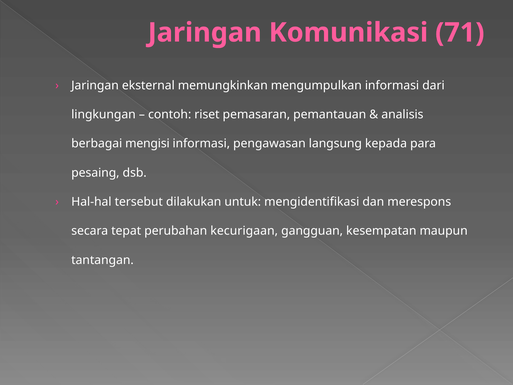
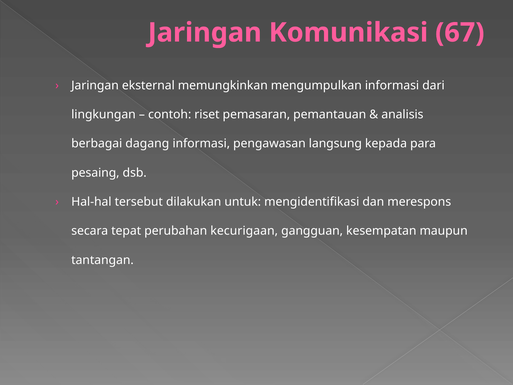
71: 71 -> 67 (460, 33)
mengisi: mengisi -> dagang (147, 144)
